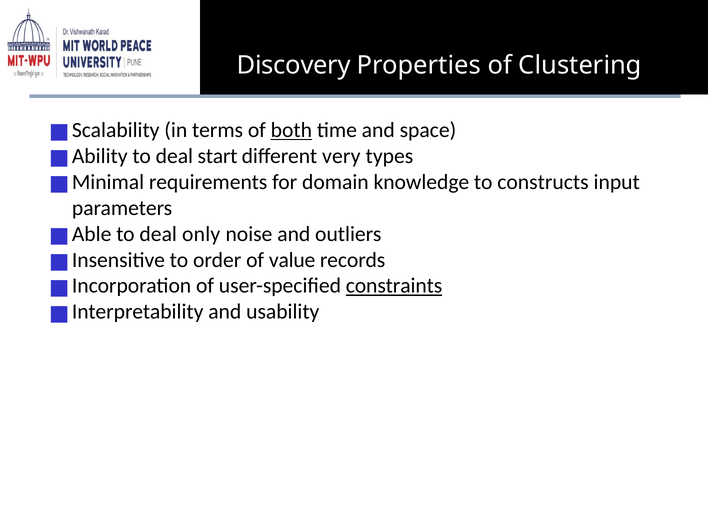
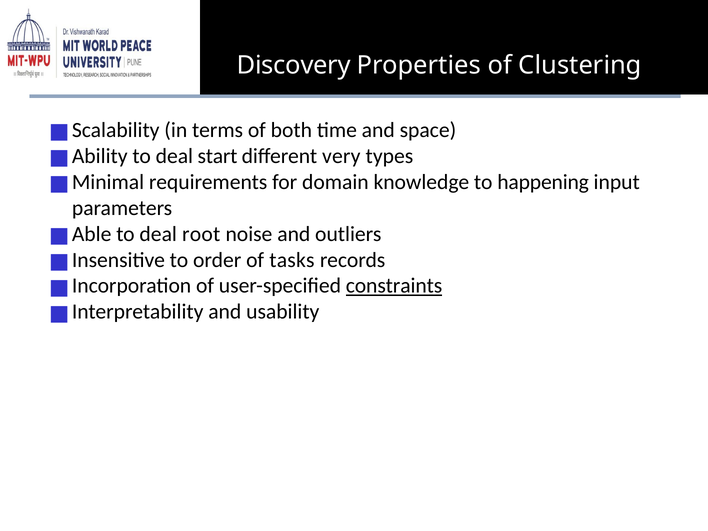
both underline: present -> none (291, 130)
constructs: constructs -> happening (543, 182)
only: only -> root (201, 234)
value: value -> tasks (292, 260)
